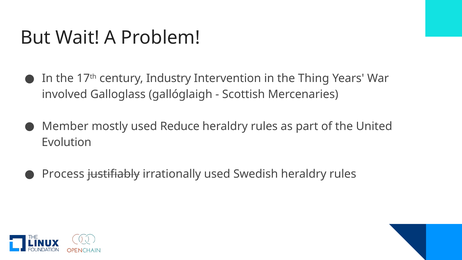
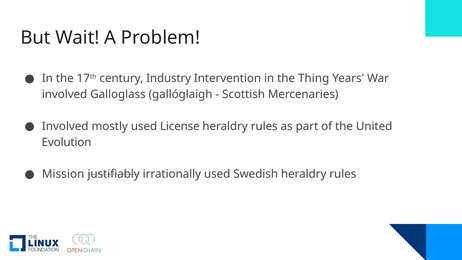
Member: Member -> Involved (65, 126)
Reduce: Reduce -> License (180, 126)
Process: Process -> Mission (63, 174)
